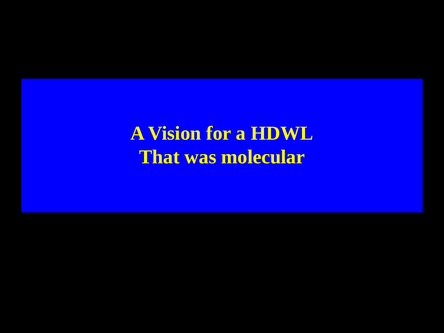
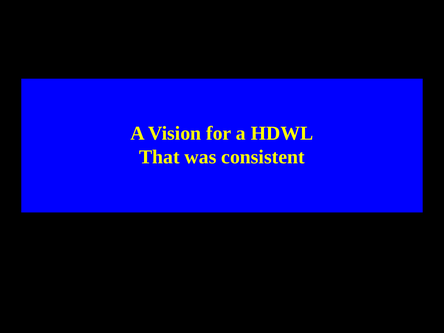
molecular: molecular -> consistent (263, 157)
